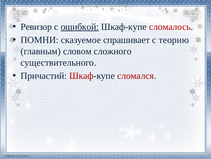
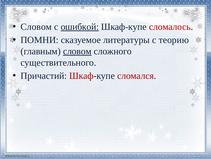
Ревизор: Ревизор -> Словом (36, 27)
спрашивает: спрашивает -> литературы (126, 40)
словом underline: none -> present (77, 51)
